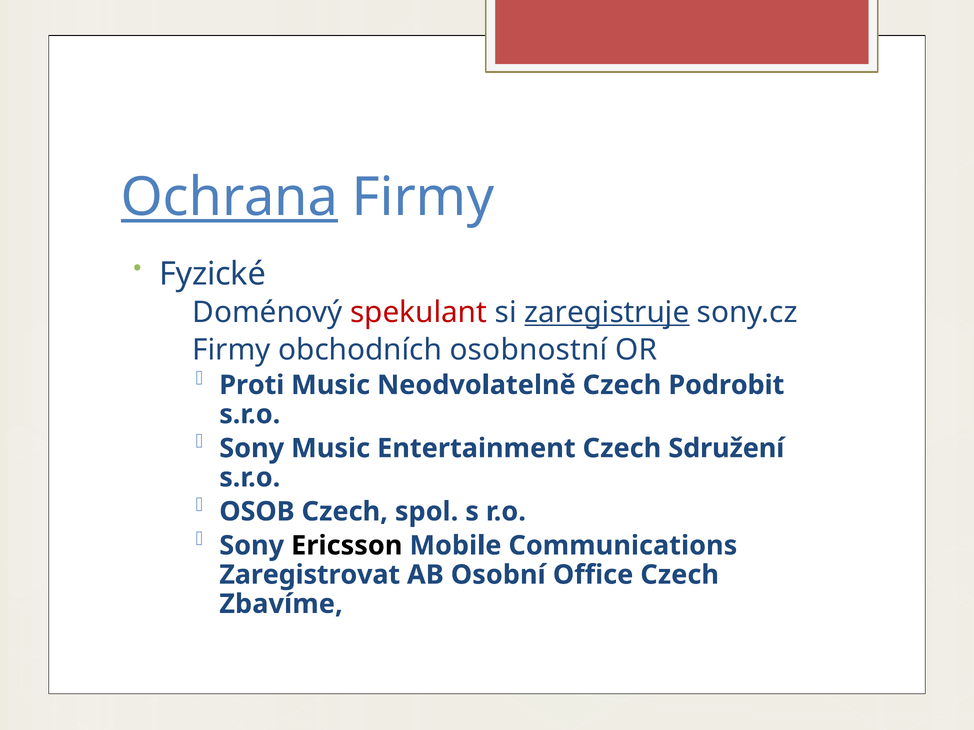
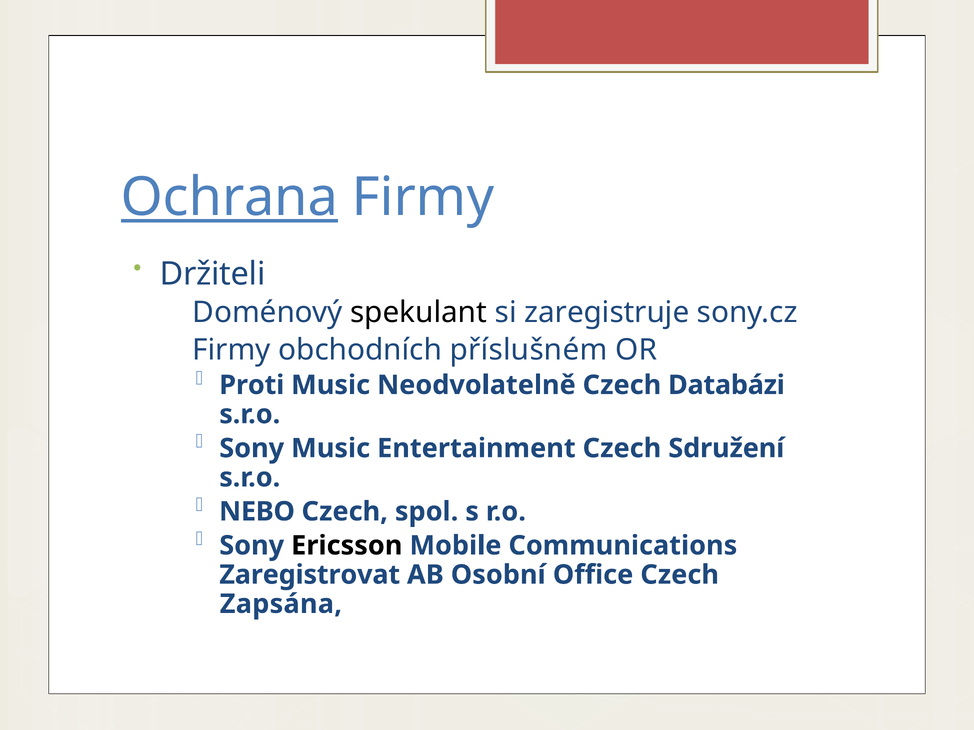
Fyzické: Fyzické -> Držiteli (213, 274)
spekulant colour: red -> black (419, 313)
zaregistruje underline: present -> none (607, 313)
osobnostní: osobnostní -> příslušném (529, 350)
Podrobit: Podrobit -> Databázi (726, 385)
OSOB: OSOB -> NEBO (257, 512)
Zbavíme: Zbavíme -> Zapsána (281, 604)
